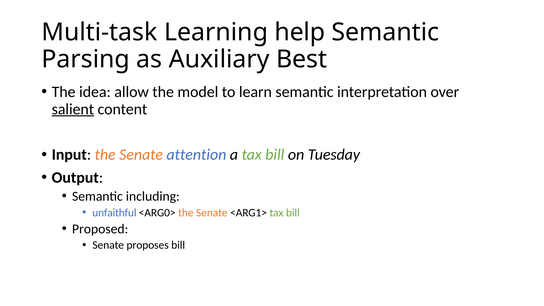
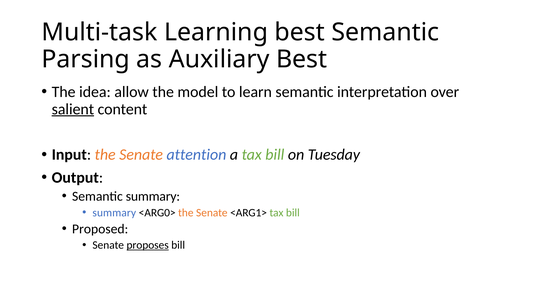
Learning help: help -> best (300, 32)
Semantic including: including -> summary (153, 196)
unfaithful: unfaithful -> summary (114, 213)
proposes underline: none -> present (148, 245)
